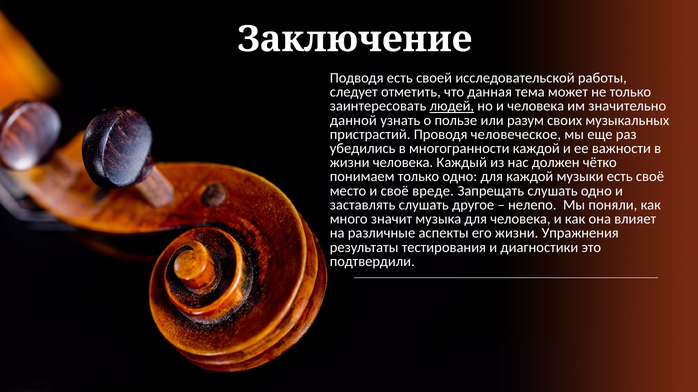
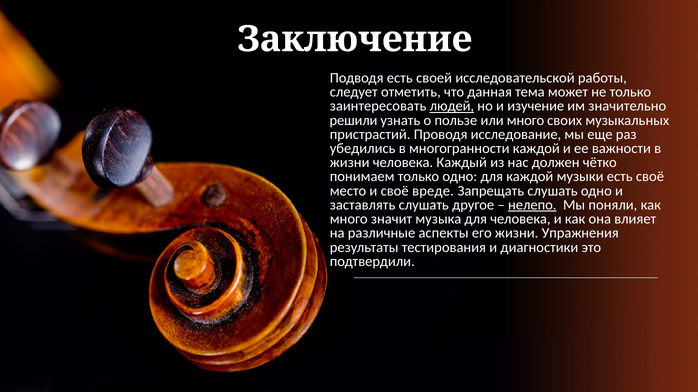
и человека: человека -> изучение (536, 106)
данной: данной -> решили (354, 120)
или разум: разум -> много (526, 120)
человеческое: человеческое -> исследование (516, 135)
нелепо underline: none -> present (532, 205)
